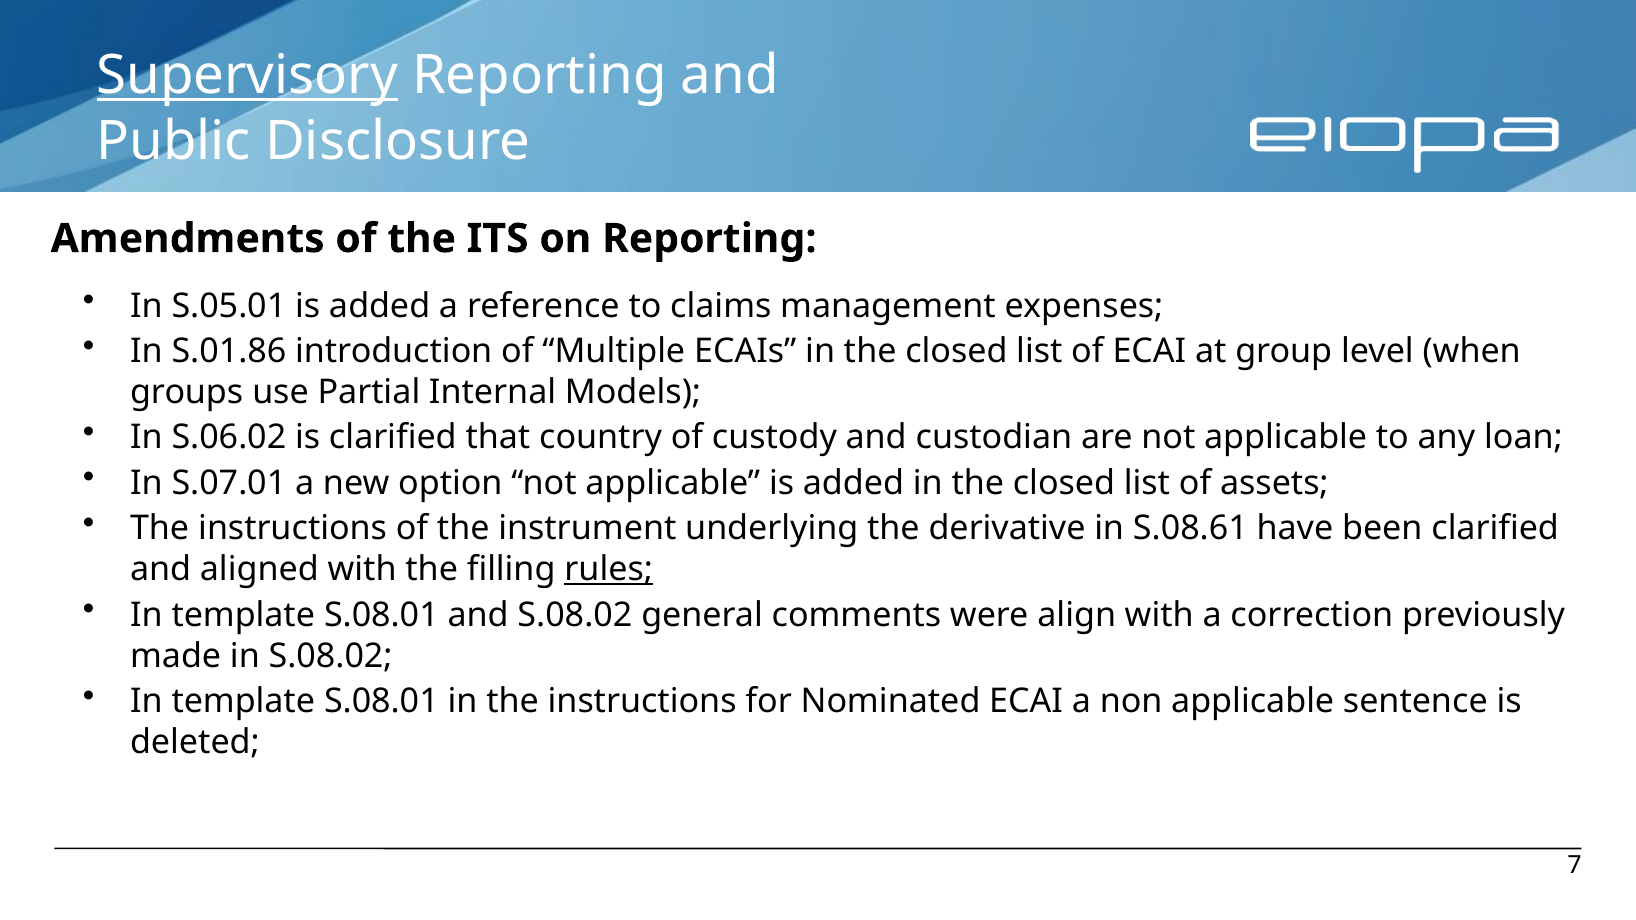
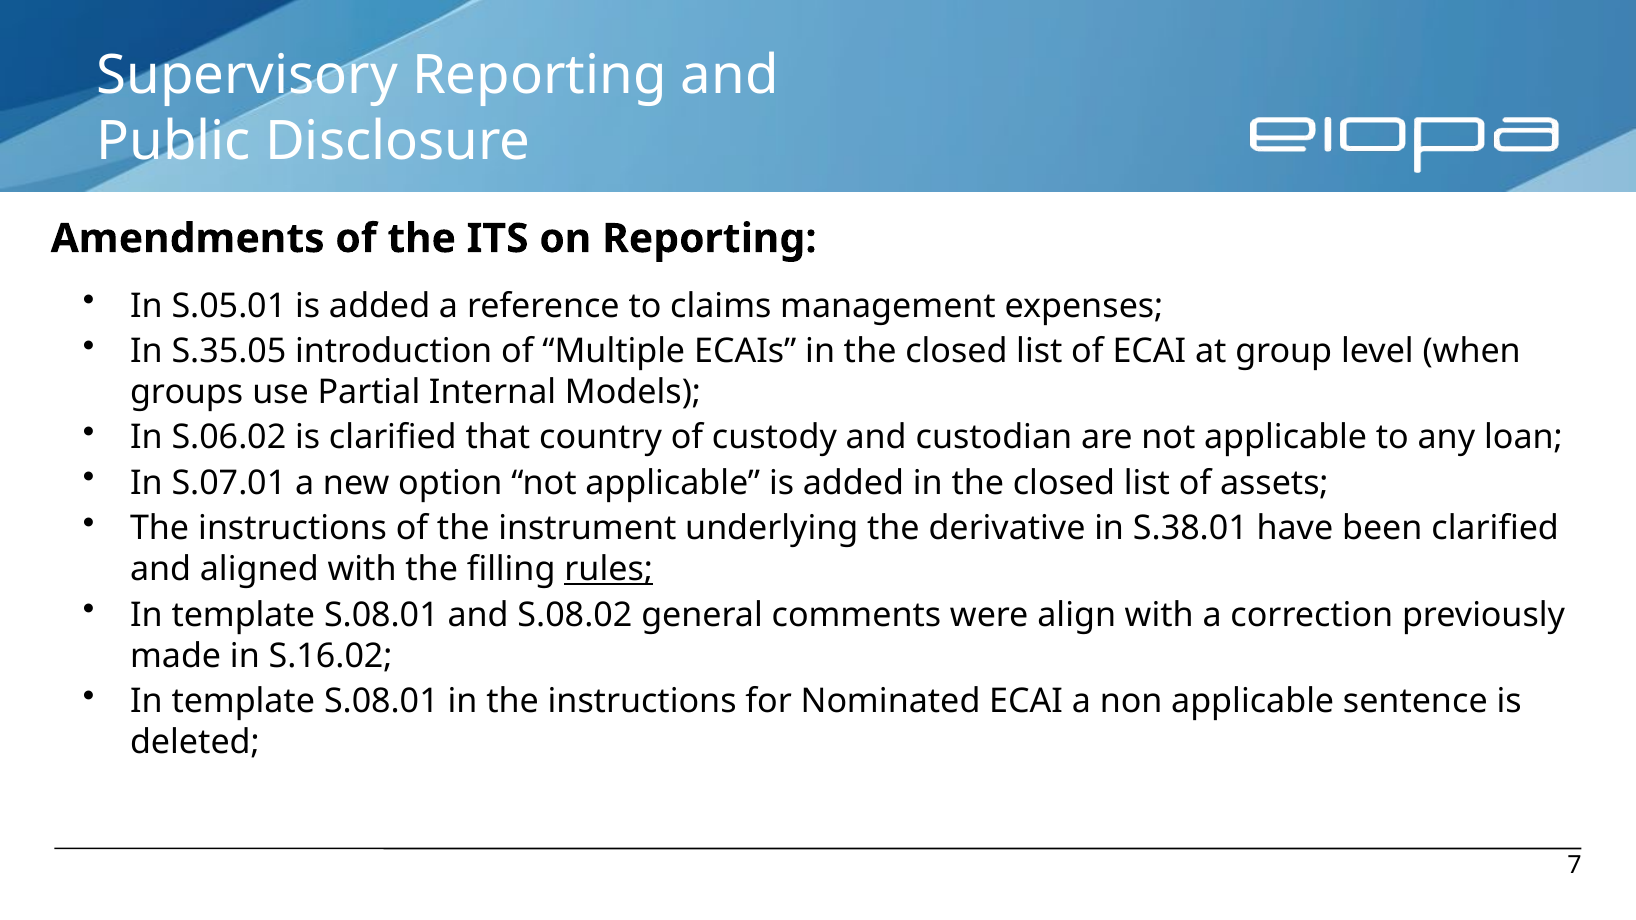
Supervisory underline: present -> none (247, 76)
S.01.86: S.01.86 -> S.35.05 (229, 351)
S.08.61: S.08.61 -> S.38.01 (1190, 529)
in S.08.02: S.08.02 -> S.16.02 (331, 656)
